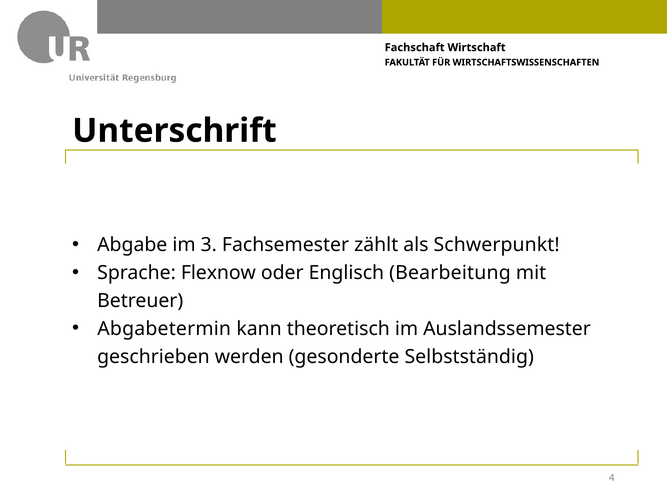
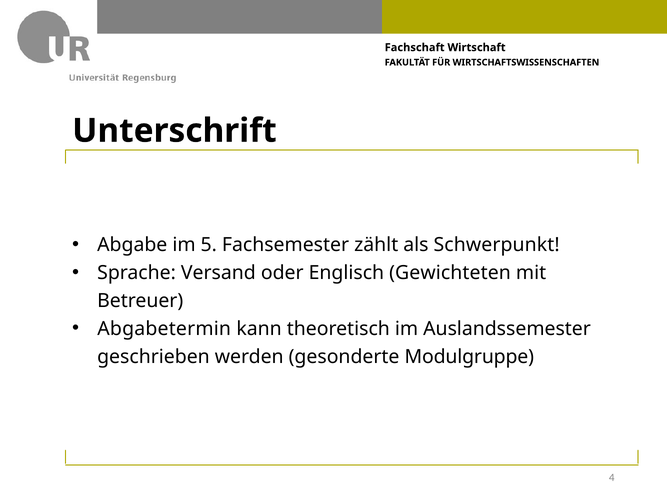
3: 3 -> 5 (209, 245)
Flexnow: Flexnow -> Versand (218, 273)
Bearbeitung: Bearbeitung -> Gewichteten (450, 273)
Selbstständig: Selbstständig -> Modulgruppe (469, 357)
